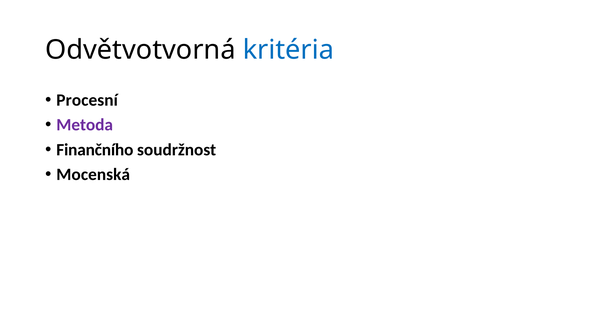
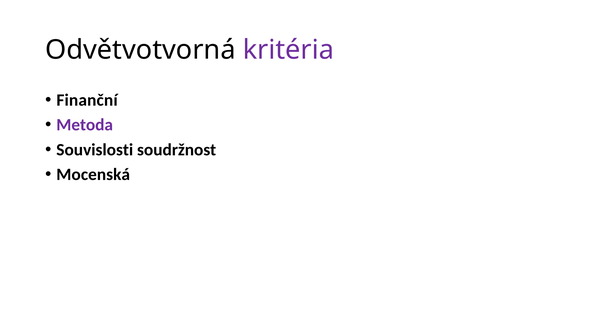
kritéria colour: blue -> purple (288, 50)
Procesní: Procesní -> Finanční (87, 100)
Finančního: Finančního -> Souvislosti (95, 150)
